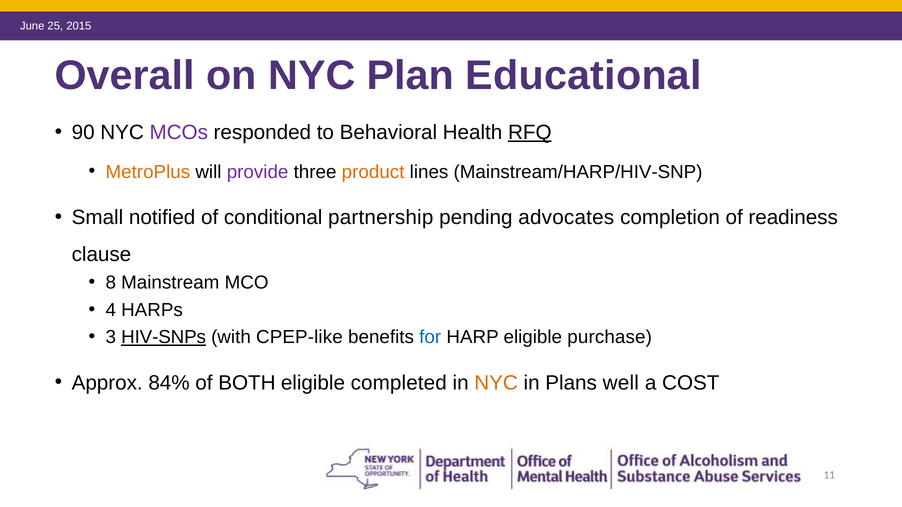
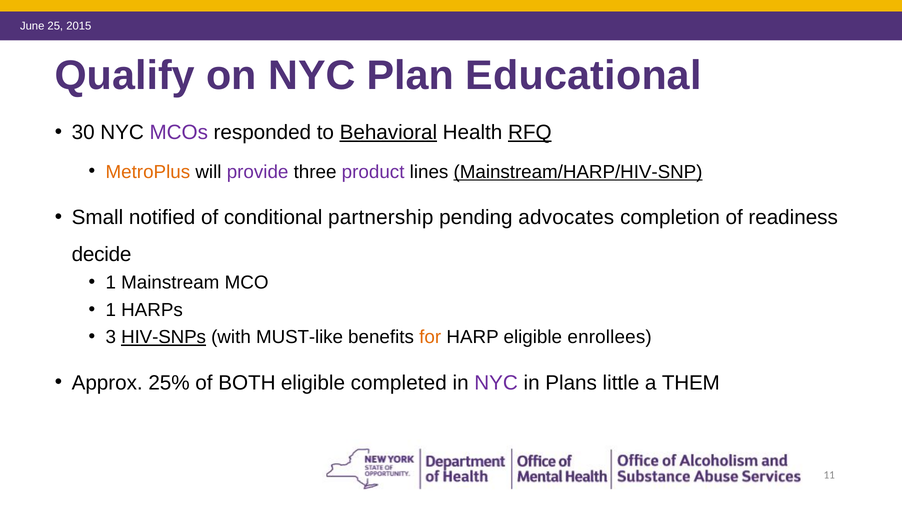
Overall: Overall -> Qualify (125, 76)
90: 90 -> 30 (83, 132)
Behavioral underline: none -> present (388, 132)
product colour: orange -> purple (373, 172)
Mainstream/HARP/HIV-SNP underline: none -> present (578, 172)
clause: clause -> decide (102, 255)
8: 8 -> 1 (111, 283)
4: 4 -> 1 (111, 310)
CPEP-like: CPEP-like -> MUST-like (300, 337)
for colour: blue -> orange (430, 337)
purchase: purchase -> enrollees (610, 337)
84%: 84% -> 25% (169, 383)
NYC colour: orange -> purple (496, 383)
well: well -> little (621, 383)
COST: COST -> THEM (691, 383)
